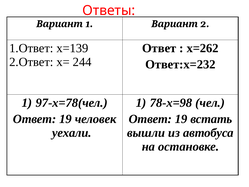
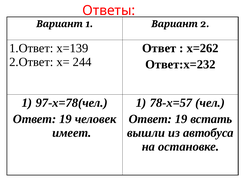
78-х=98: 78-х=98 -> 78-х=57 (171, 103)
уехали: уехали -> имеет (72, 133)
